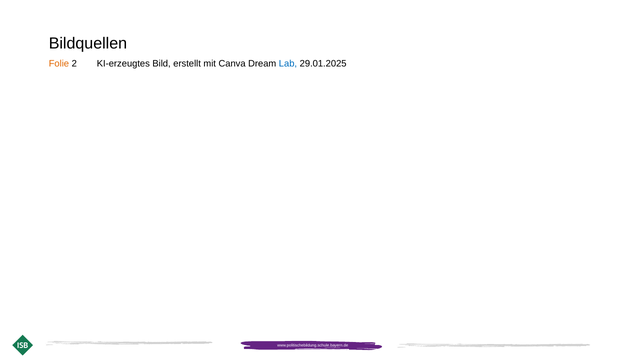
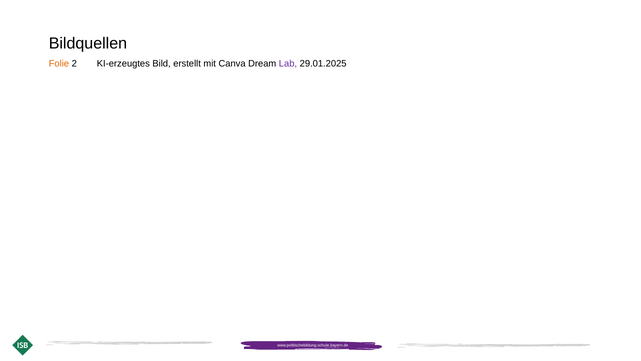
Lab colour: blue -> purple (288, 64)
